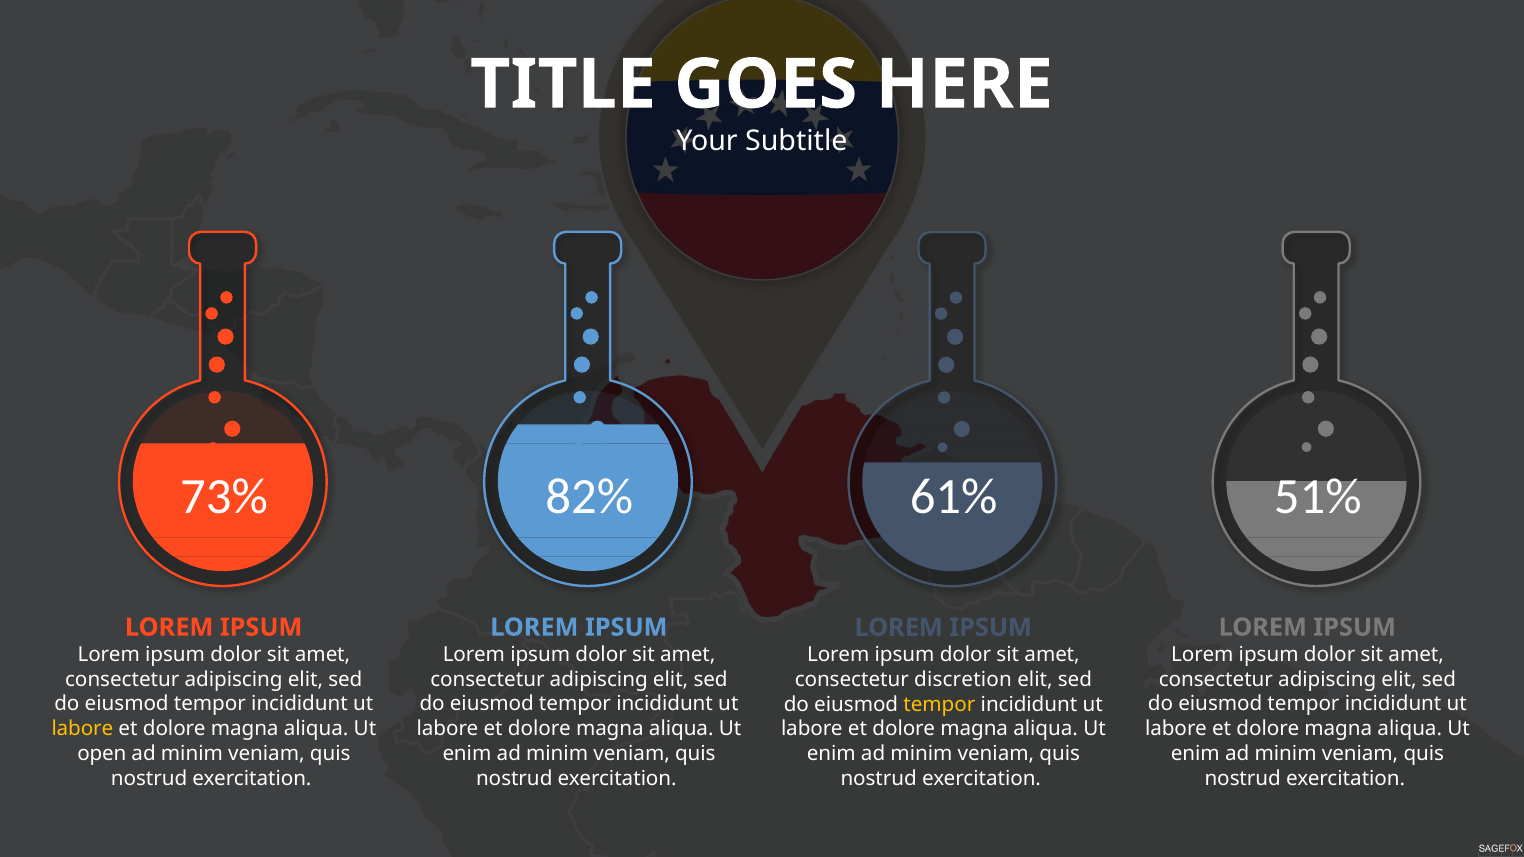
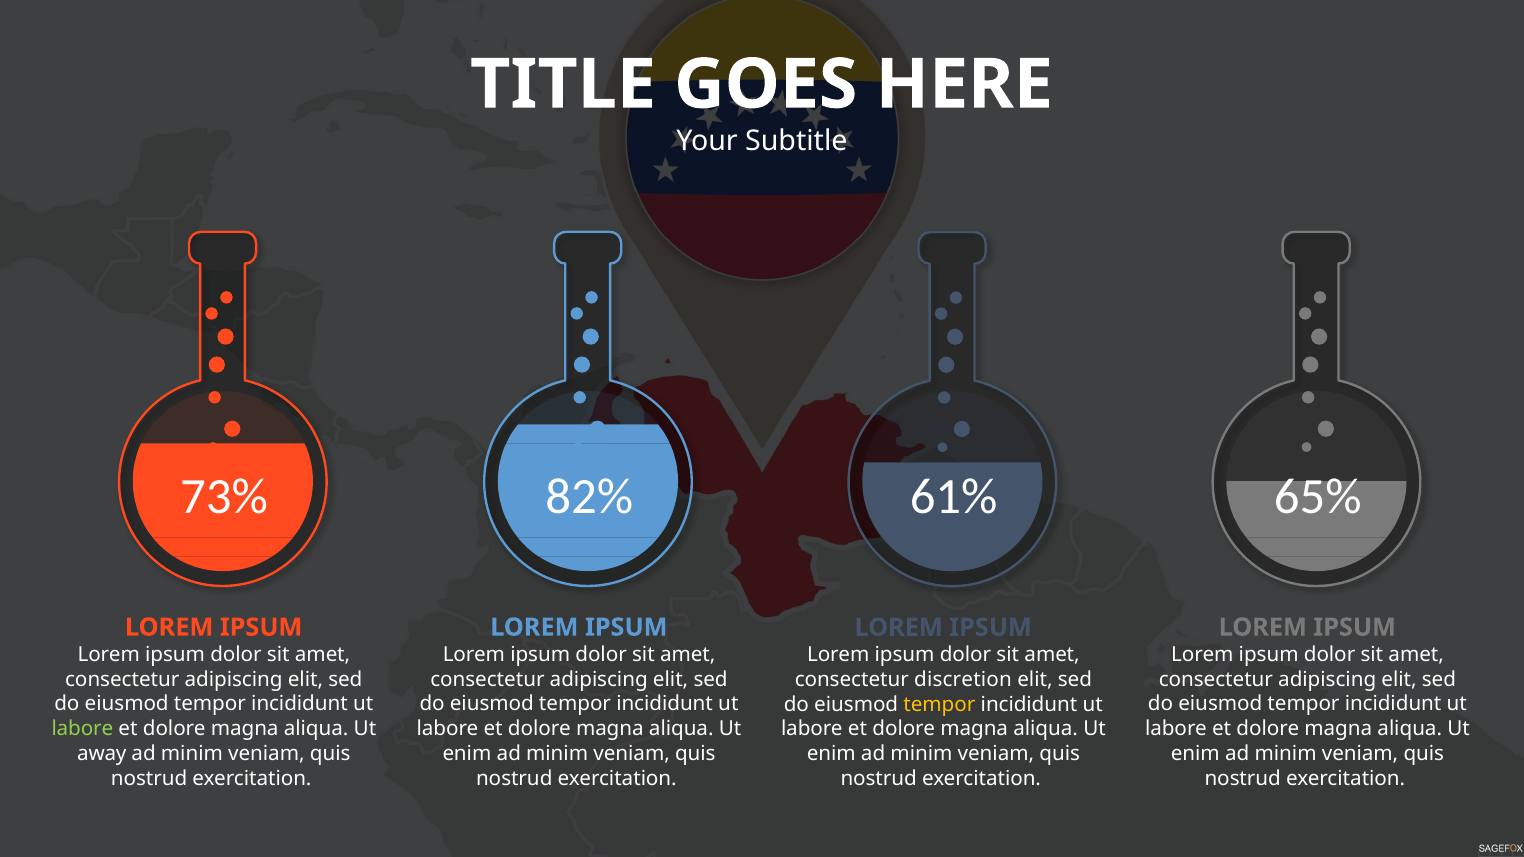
51%: 51% -> 65% (1318, 497)
labore colour: yellow -> light green (82, 729)
open: open -> away (102, 754)
